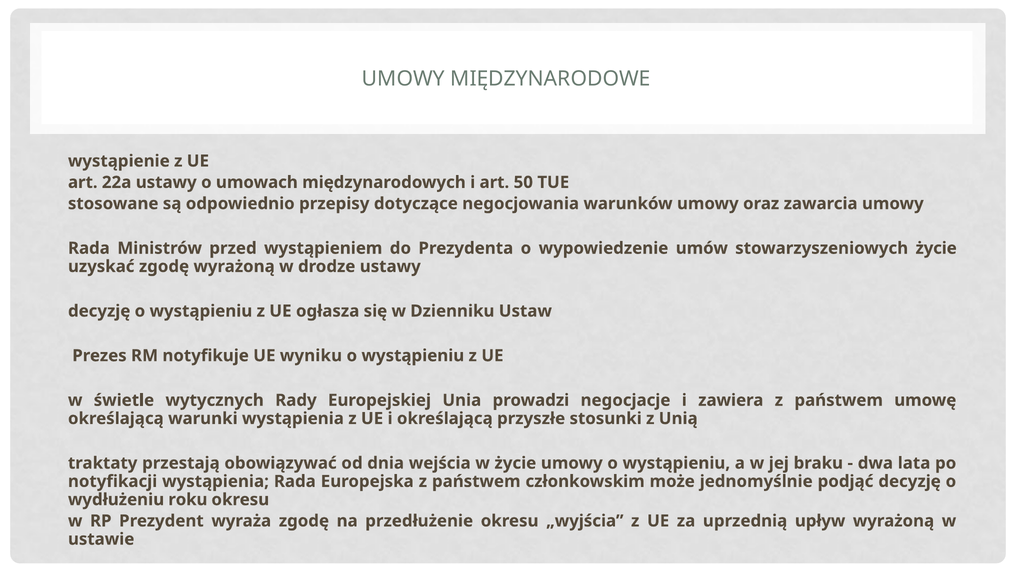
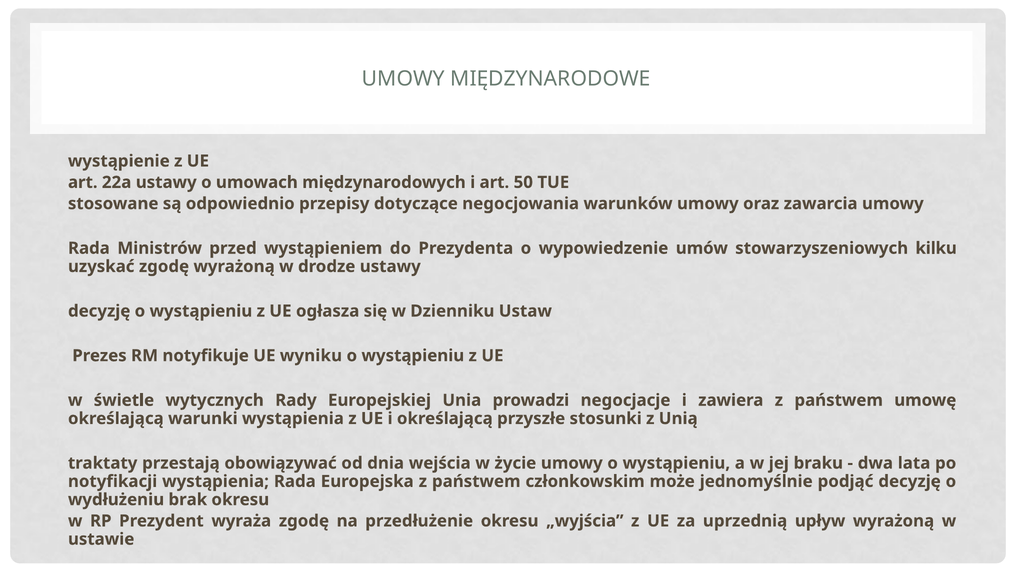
stowarzyszeniowych życie: życie -> kilku (936, 248)
roku: roku -> brak (188, 500)
